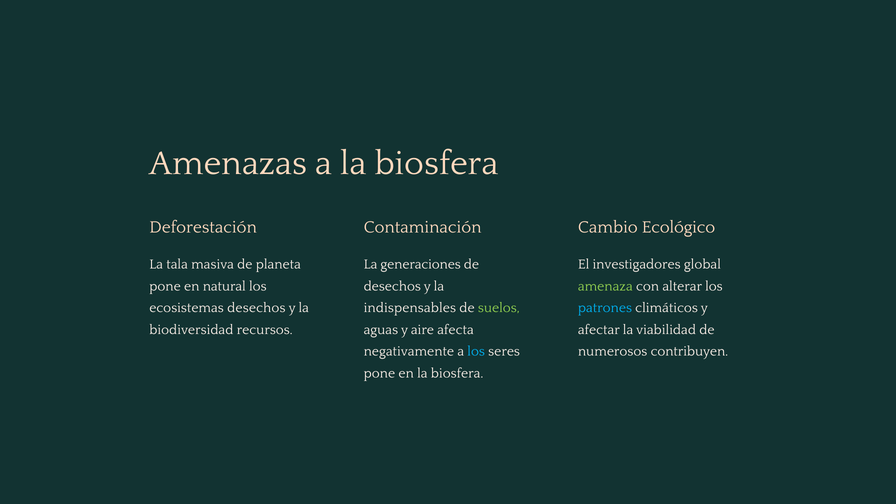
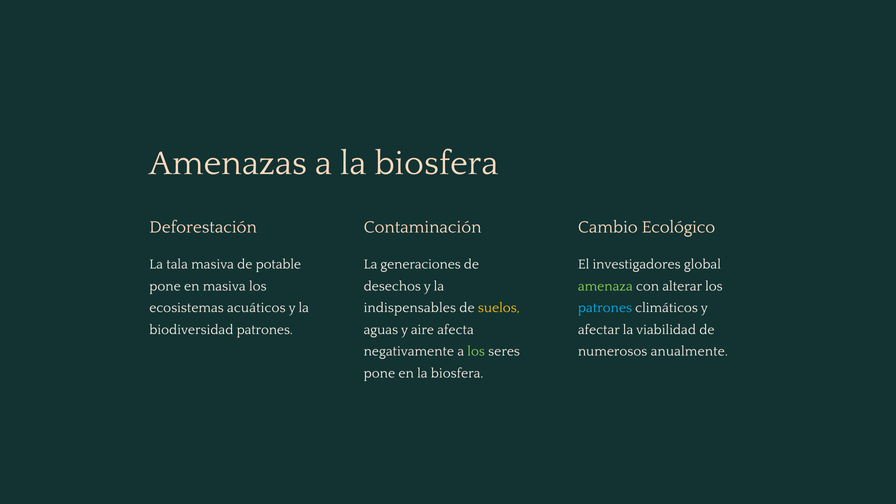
planeta: planeta -> potable (278, 264)
en natural: natural -> masiva (224, 286)
ecosistemas desechos: desechos -> acuáticos (256, 308)
suelos colour: light green -> yellow (499, 308)
biodiversidad recursos: recursos -> patrones (265, 330)
los colour: light blue -> light green (476, 352)
contribuyen: contribuyen -> anualmente (689, 352)
